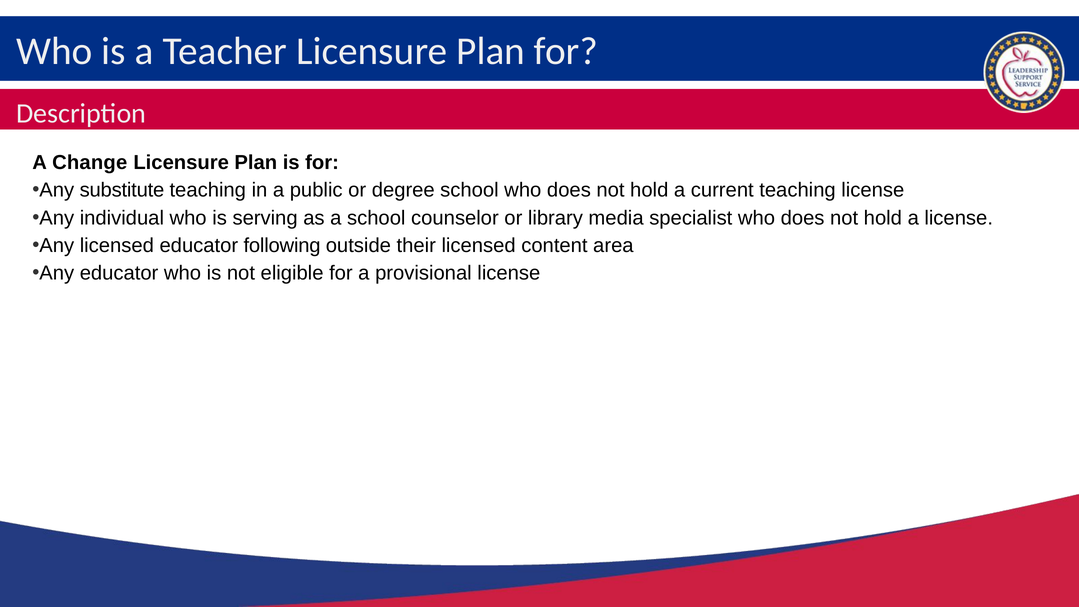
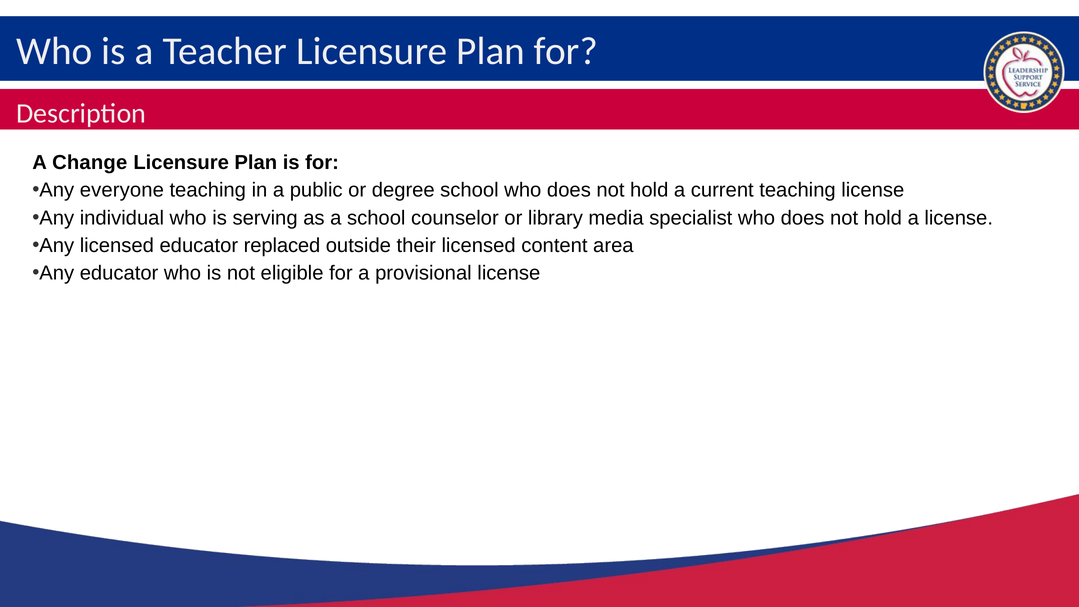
substitute: substitute -> everyone (122, 190)
following: following -> replaced (282, 246)
